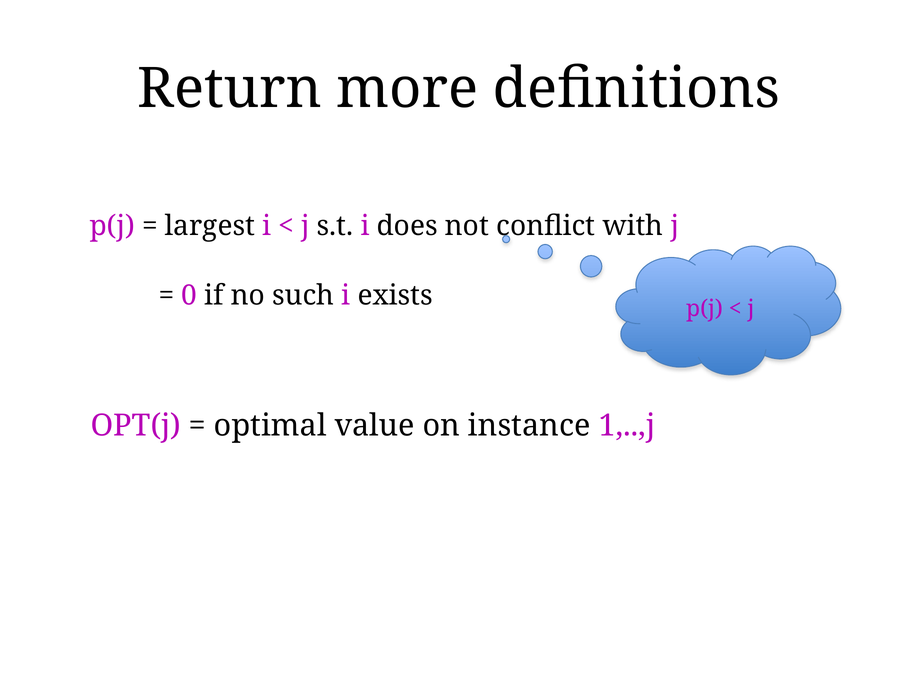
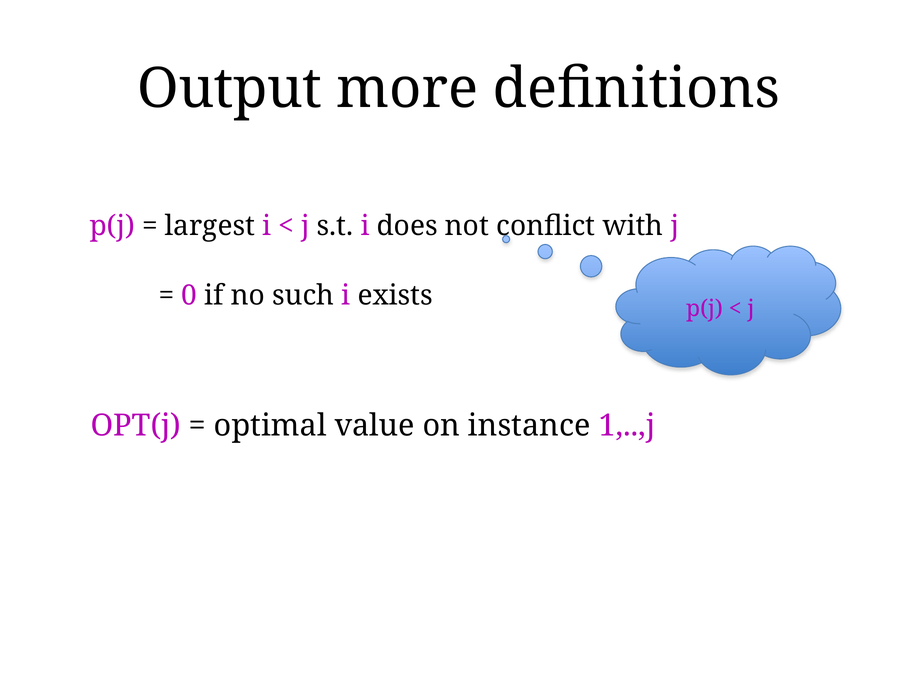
Return: Return -> Output (230, 89)
